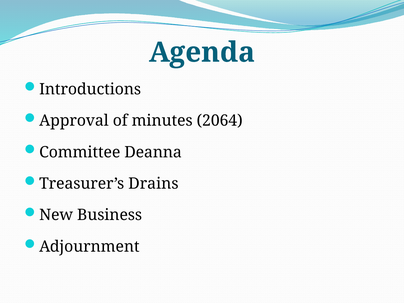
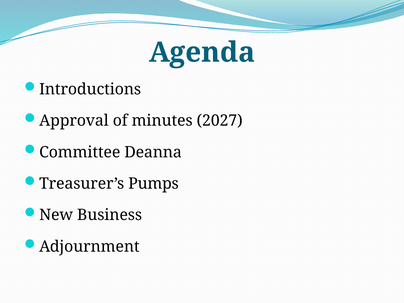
2064: 2064 -> 2027 (220, 121)
Drains: Drains -> Pumps (154, 184)
